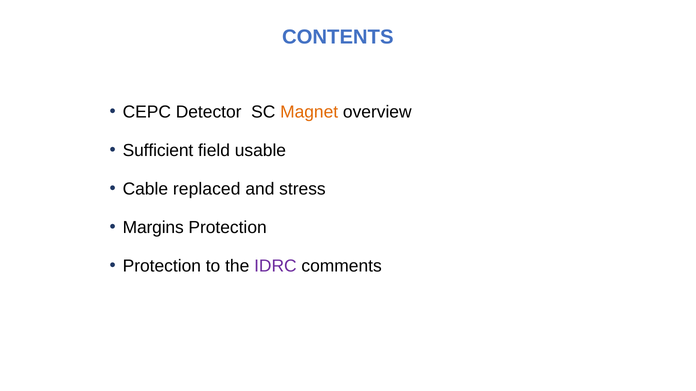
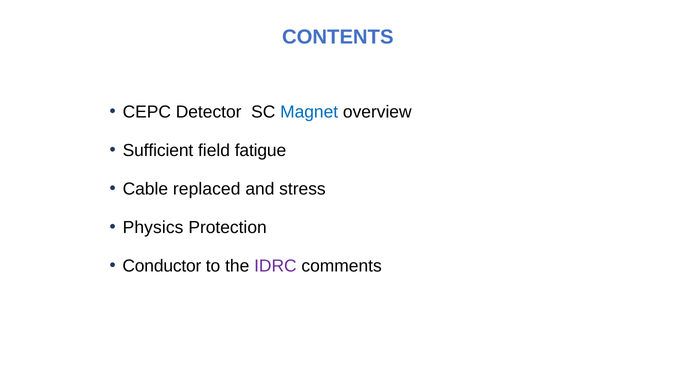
Magnet colour: orange -> blue (309, 112)
usable: usable -> fatigue (260, 151)
Margins: Margins -> Physics (153, 228)
Protection: Protection -> Conductor (162, 266)
